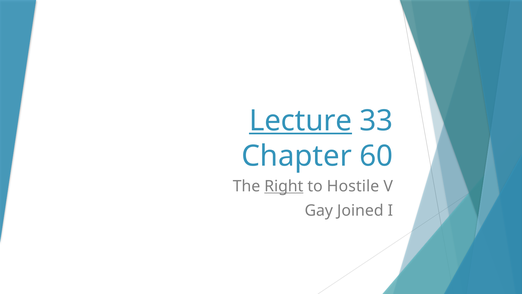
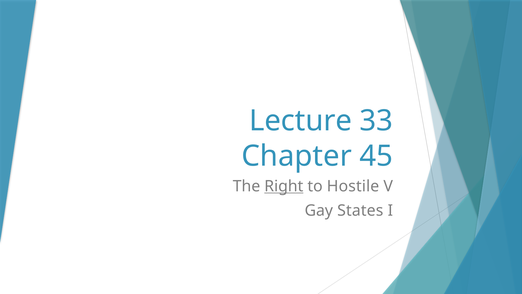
Lecture underline: present -> none (301, 121)
60: 60 -> 45 (376, 156)
Joined: Joined -> States (360, 210)
